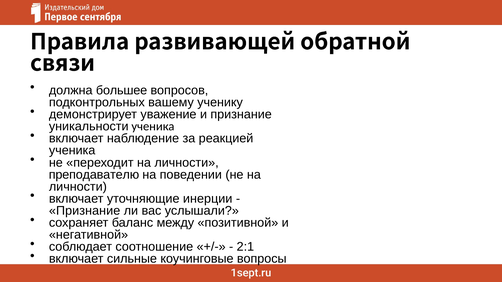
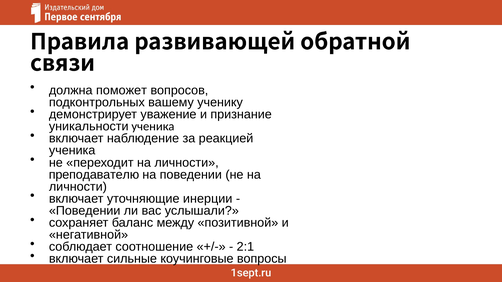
большее: большее -> поможет (121, 90)
Признание: Признание -> Поведении (85, 211)
